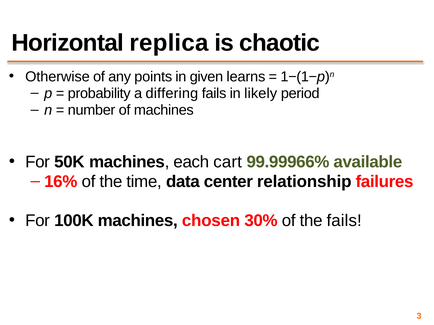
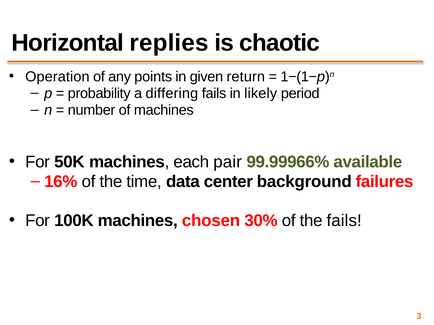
replica: replica -> replies (169, 43)
Otherwise: Otherwise -> Operation (57, 77)
learns: learns -> return (246, 77)
cart: cart -> pair (228, 162)
relationship: relationship -> background (304, 182)
